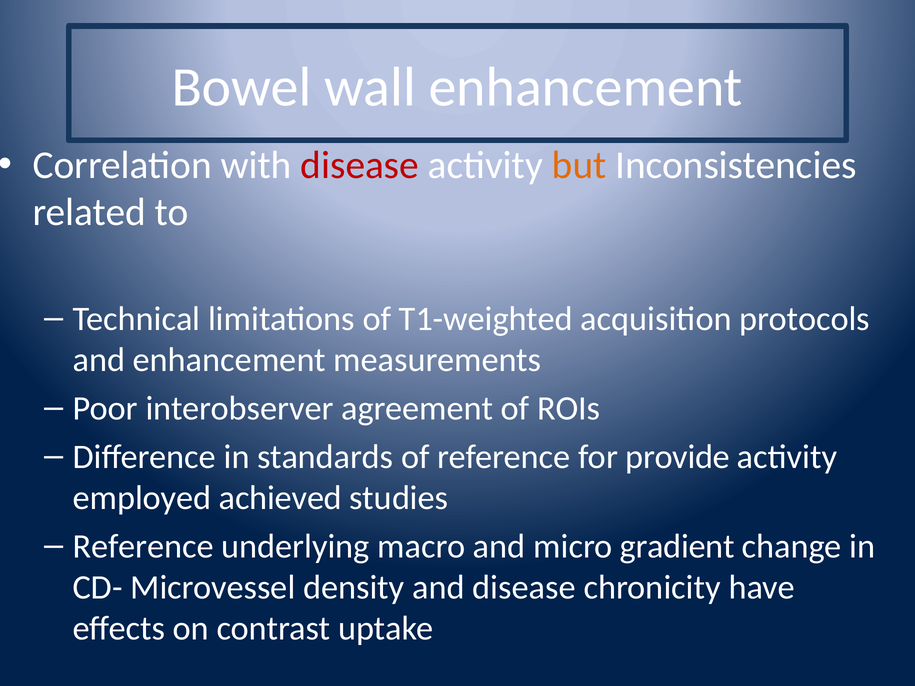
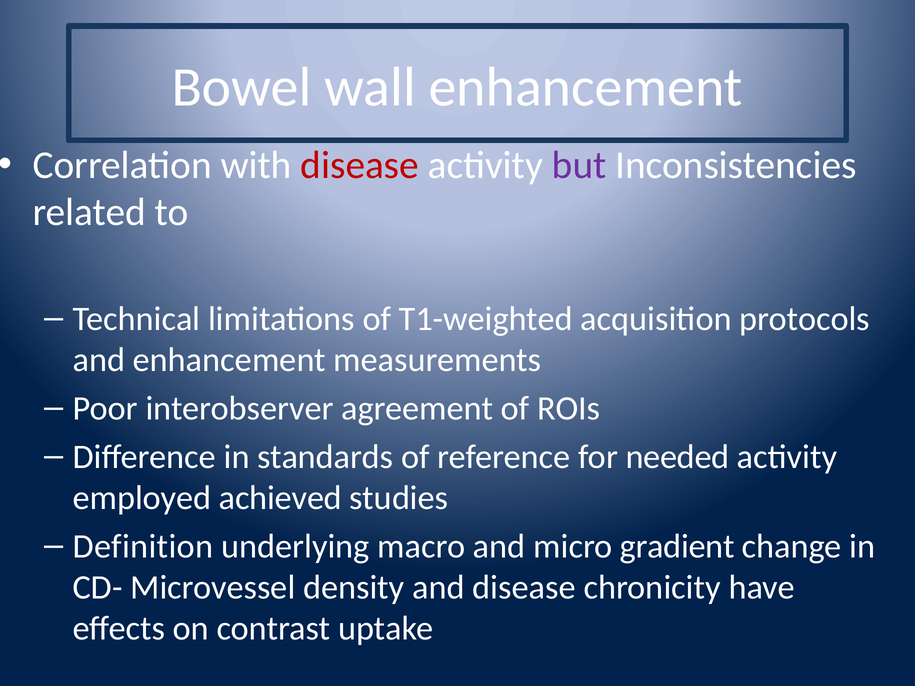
but colour: orange -> purple (579, 165)
provide: provide -> needed (678, 457)
Reference: Reference -> Definition (143, 546)
